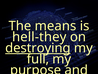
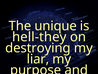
means: means -> unique (56, 26)
destroying underline: present -> none (38, 48)
full: full -> liar (38, 59)
